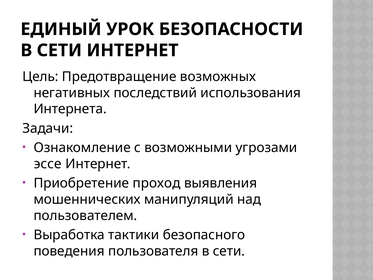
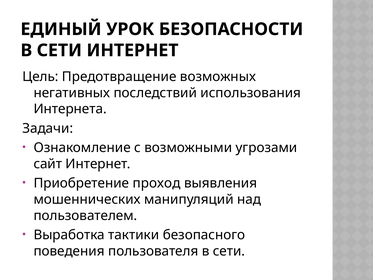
эссе: эссе -> сайт (48, 164)
